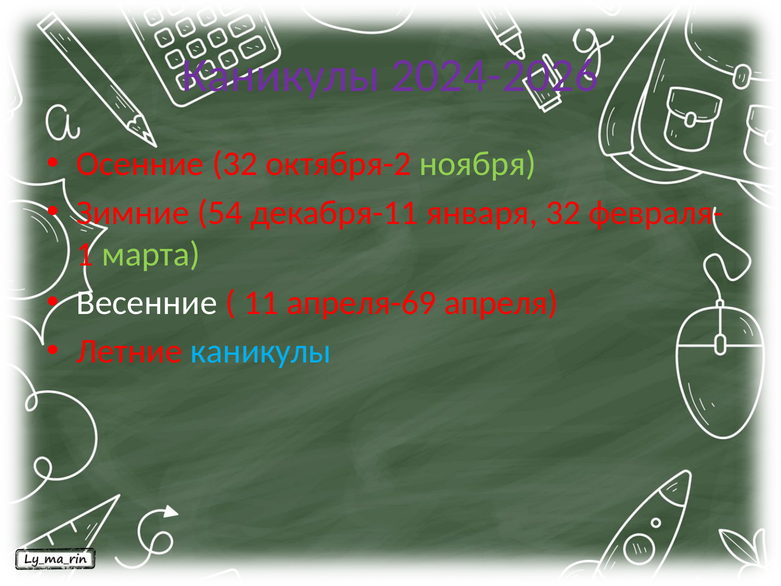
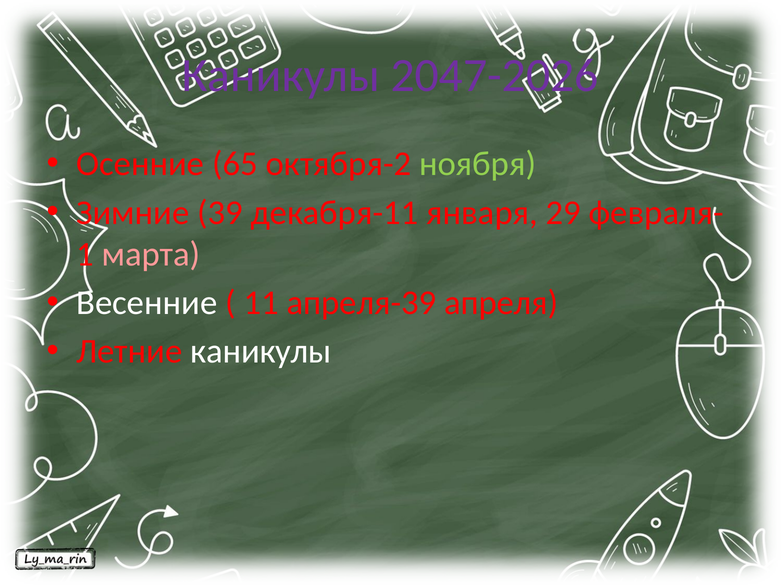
2024-2026: 2024-2026 -> 2047-2026 (495, 76)
Осенние 32: 32 -> 65 (235, 164)
54: 54 -> 39 (220, 212)
января 32: 32 -> 29 (563, 212)
марта colour: light green -> pink (151, 254)
апреля-69: апреля-69 -> апреля-39 (361, 303)
каникулы colour: light blue -> white (261, 351)
